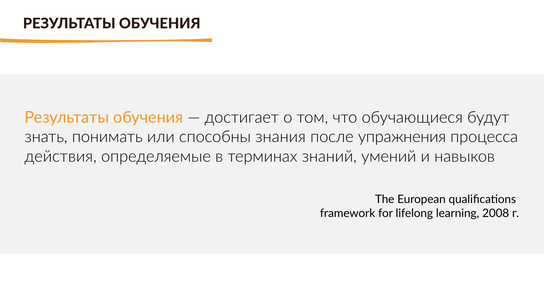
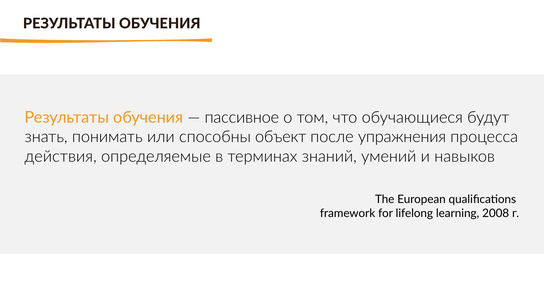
достигает: достигает -> пассивное (242, 117)
знания: знания -> объект (281, 137)
